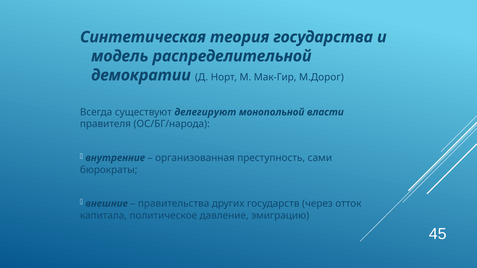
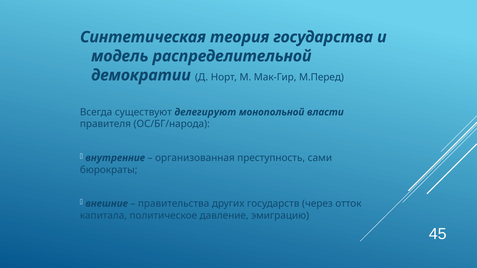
М.Дорог: М.Дорог -> М.Перед (321, 77)
